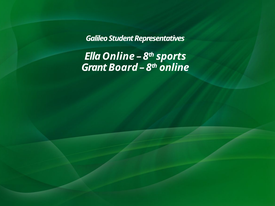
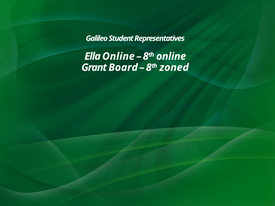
sports: sports -> online (171, 56)
online: online -> zoned (174, 68)
